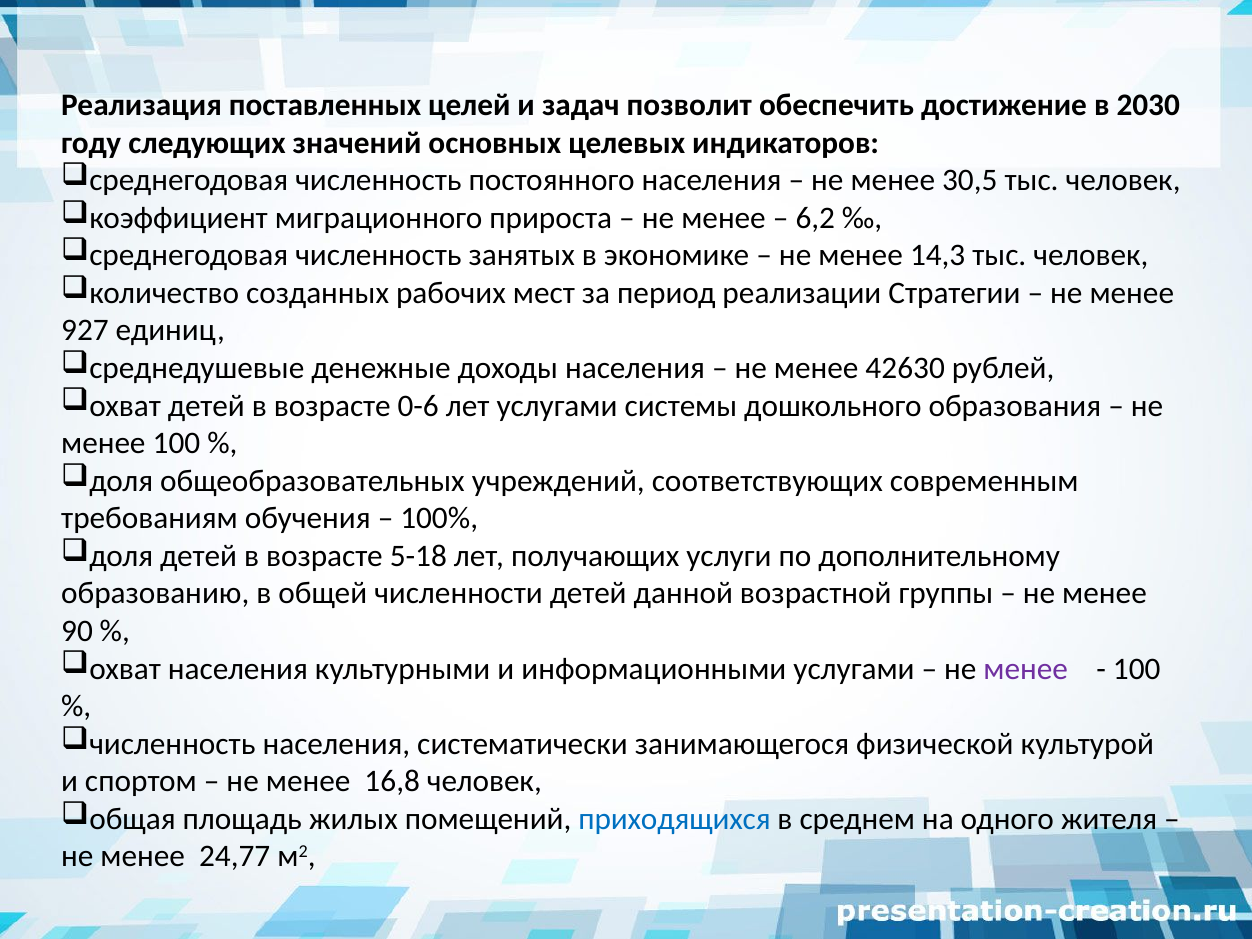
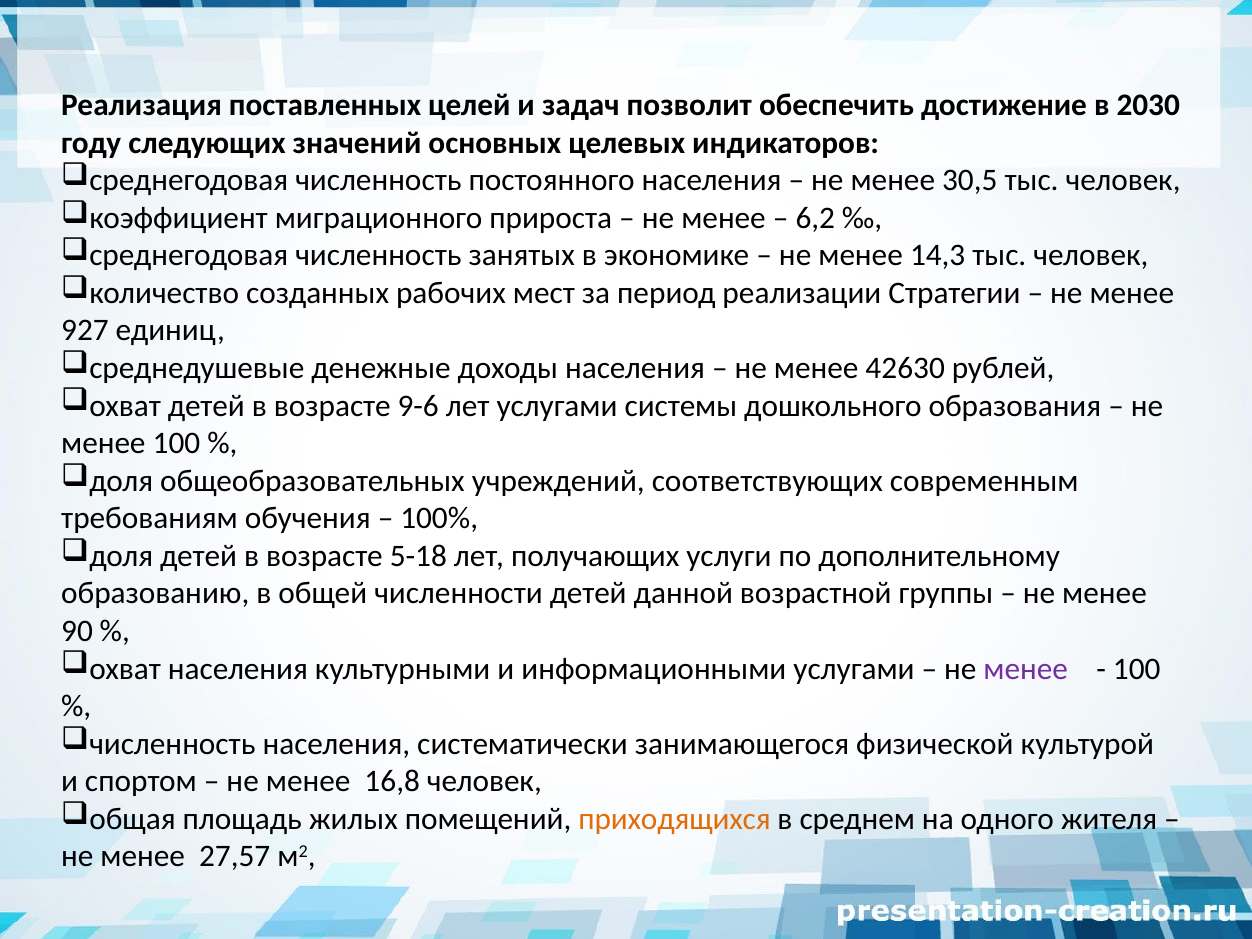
0-6: 0-6 -> 9-6 (418, 406)
приходящихся colour: blue -> orange (675, 819)
24,77: 24,77 -> 27,57 (235, 857)
